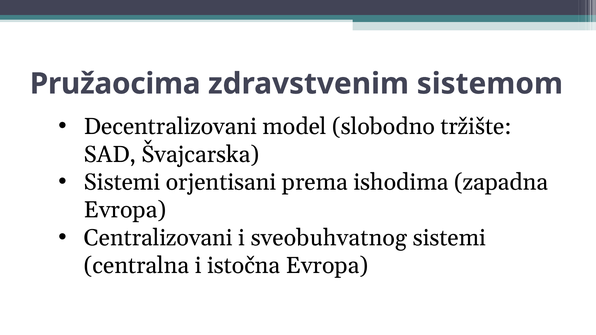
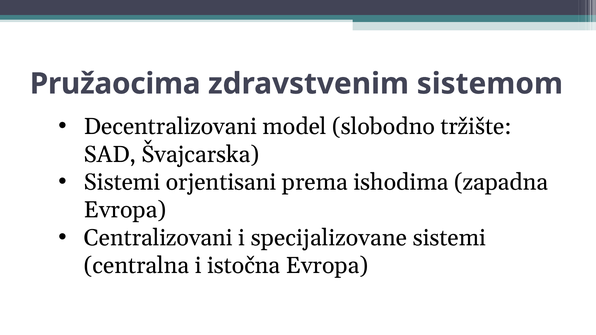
sveobuhvatnog: sveobuhvatnog -> specijalizovane (329, 238)
